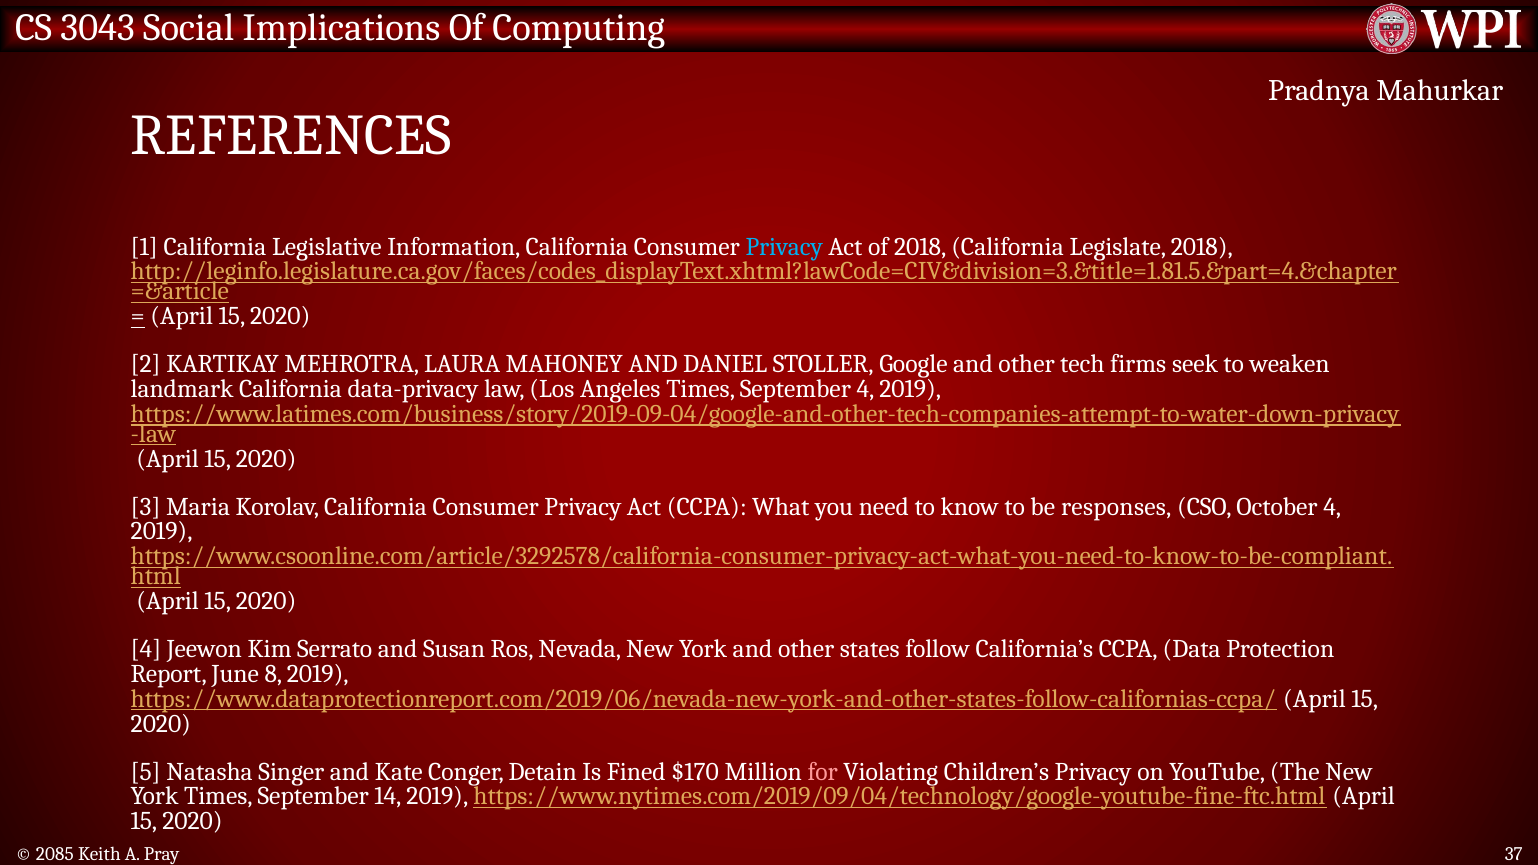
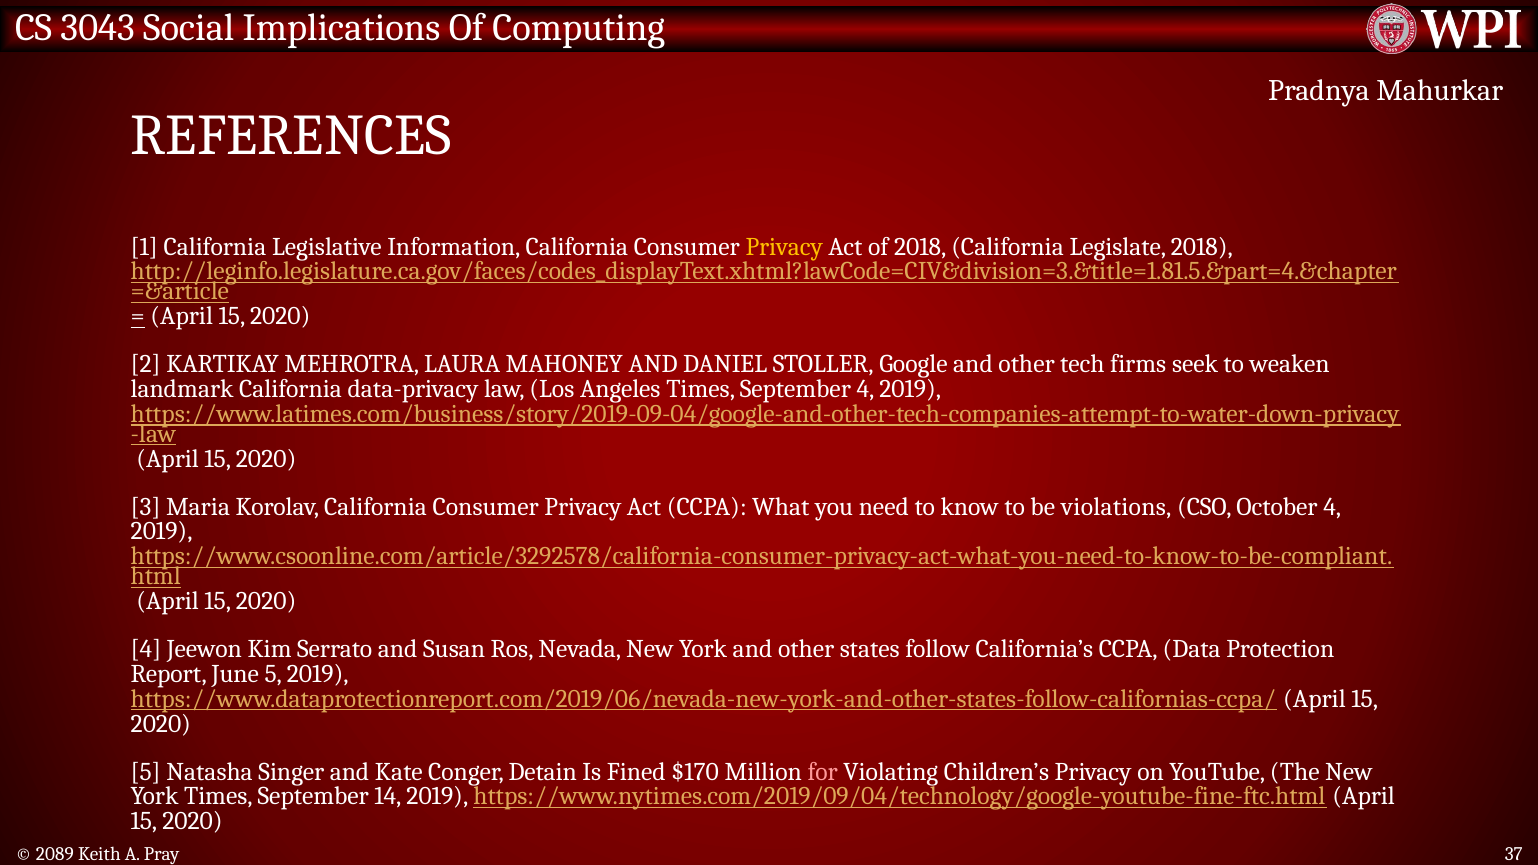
Privacy colour: light blue -> yellow (784, 247)
responses: responses -> violations (1116, 507)
June 8: 8 -> 5 (273, 674)
2085: 2085 -> 2089 (55, 854)
